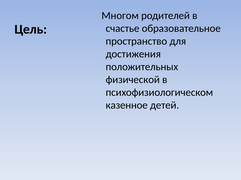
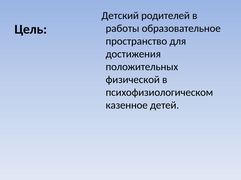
Многом: Многом -> Детский (120, 16)
счастье: счастье -> работы (122, 28)
